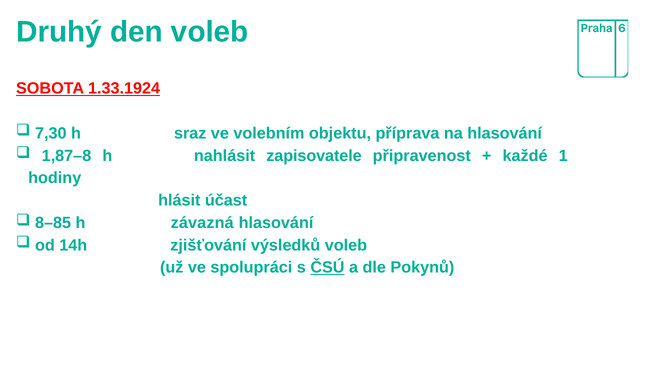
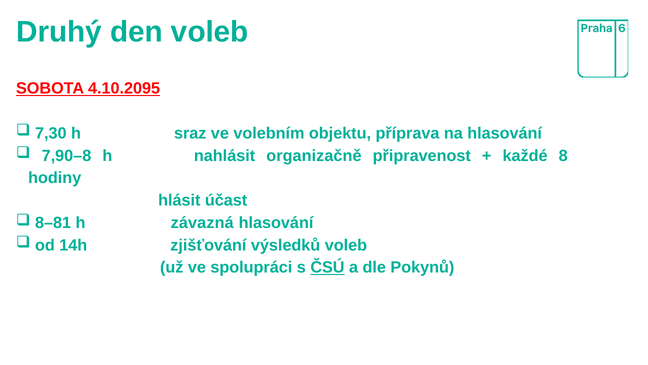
1.33.1924: 1.33.1924 -> 4.10.2095 (124, 88)
1,87–8: 1,87–8 -> 7,90–8 (67, 155)
zapisovatele: zapisovatele -> organizačně (314, 155)
1: 1 -> 8 (563, 155)
8–85: 8–85 -> 8–81 (53, 222)
